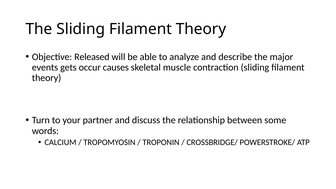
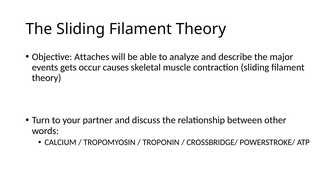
Released: Released -> Attaches (92, 57)
some: some -> other (275, 120)
